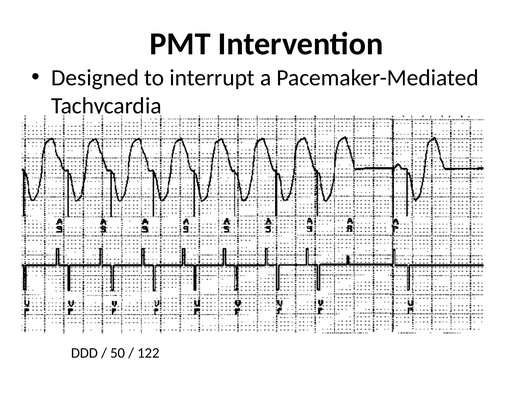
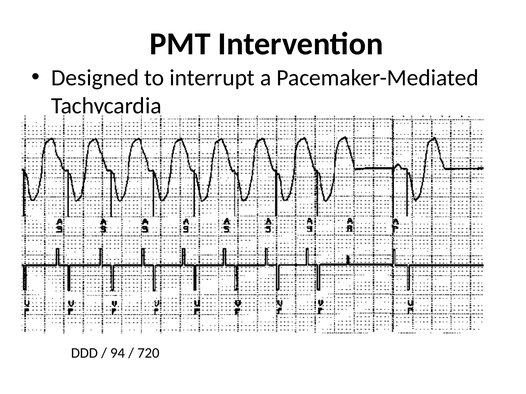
50: 50 -> 94 (118, 354)
122: 122 -> 720 (148, 354)
